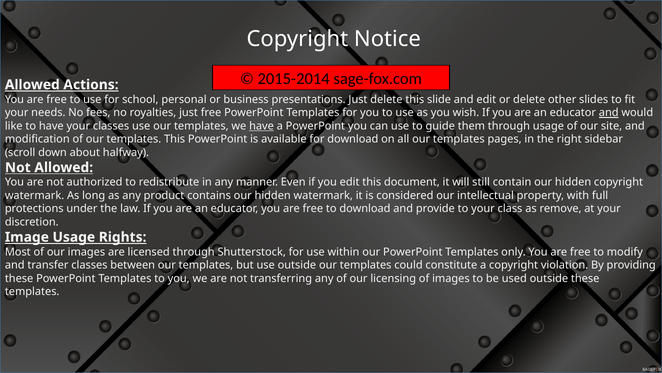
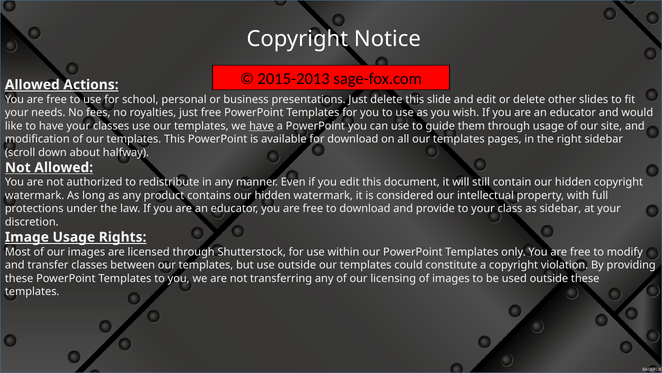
2015-2014: 2015-2014 -> 2015-2013 (294, 79)
and underline: present -> none (609, 112)
as remove: remove -> sidebar (560, 208)
